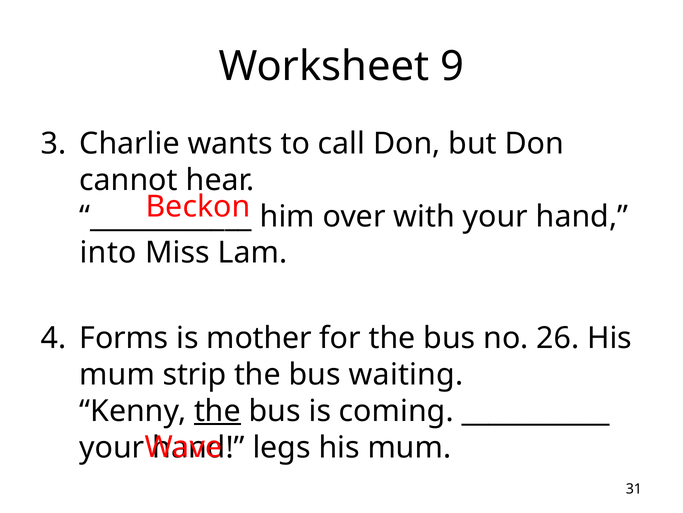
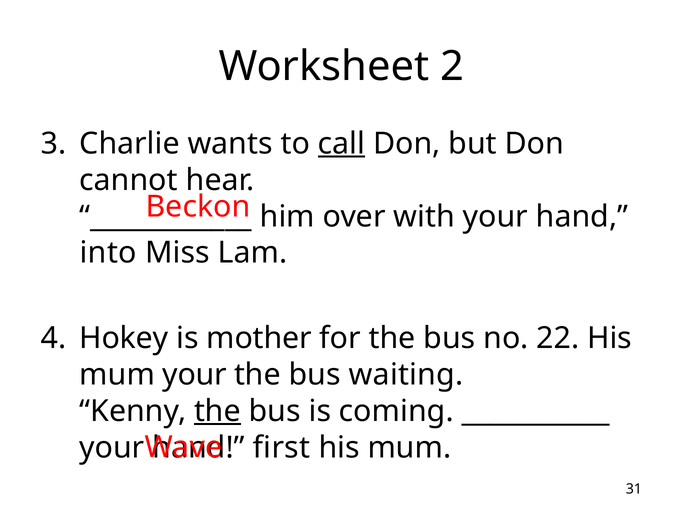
9: 9 -> 2 (452, 66)
call underline: none -> present (342, 143)
Forms: Forms -> Hokey (124, 338)
26: 26 -> 22 (558, 338)
mum strip: strip -> your (195, 374)
legs: legs -> first (281, 447)
